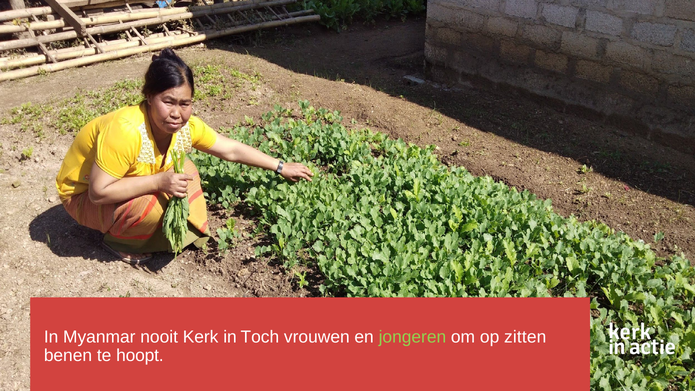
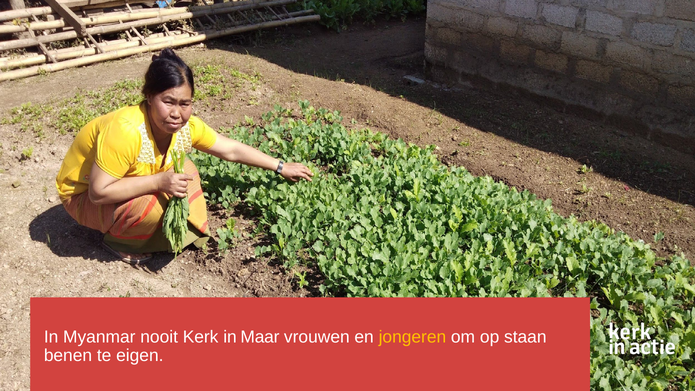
Toch: Toch -> Maar (260, 337)
jongeren colour: light green -> yellow (412, 337)
zitten: zitten -> staan (525, 337)
hoopt: hoopt -> eigen (140, 356)
